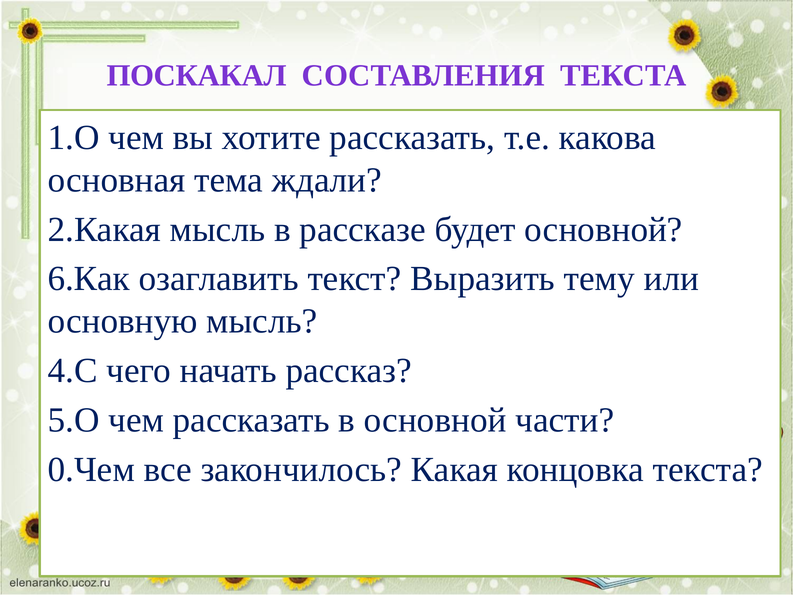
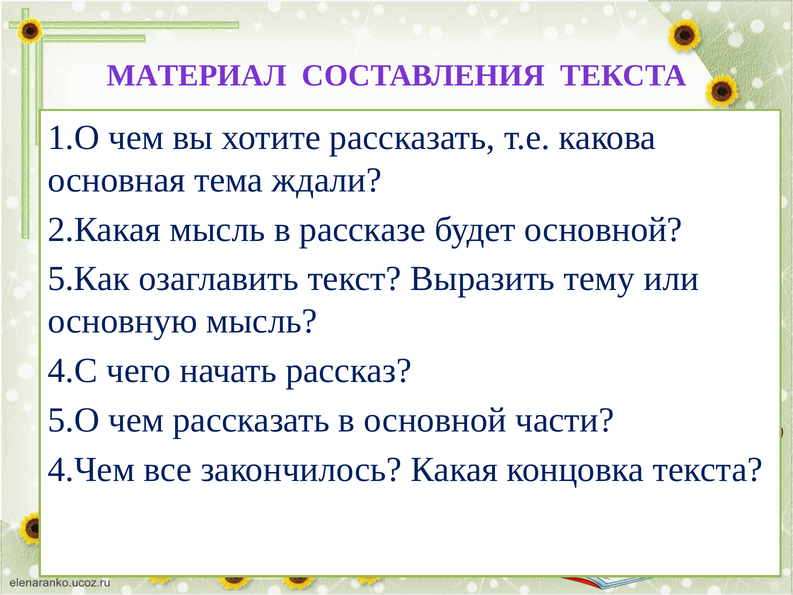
ПОСКАКАЛ: ПОСКАКАЛ -> МАТЕРИАЛ (197, 76)
6.Как: 6.Как -> 5.Как (89, 279)
0.Чем: 0.Чем -> 4.Чем (91, 469)
